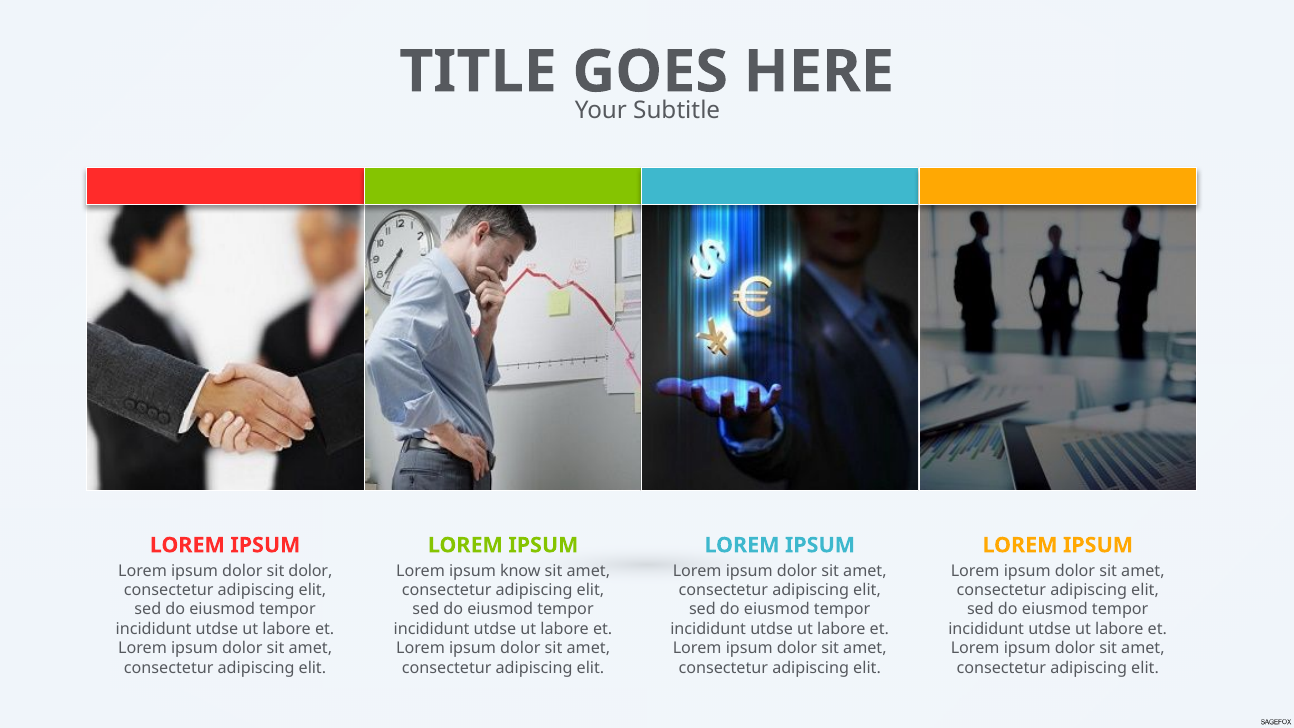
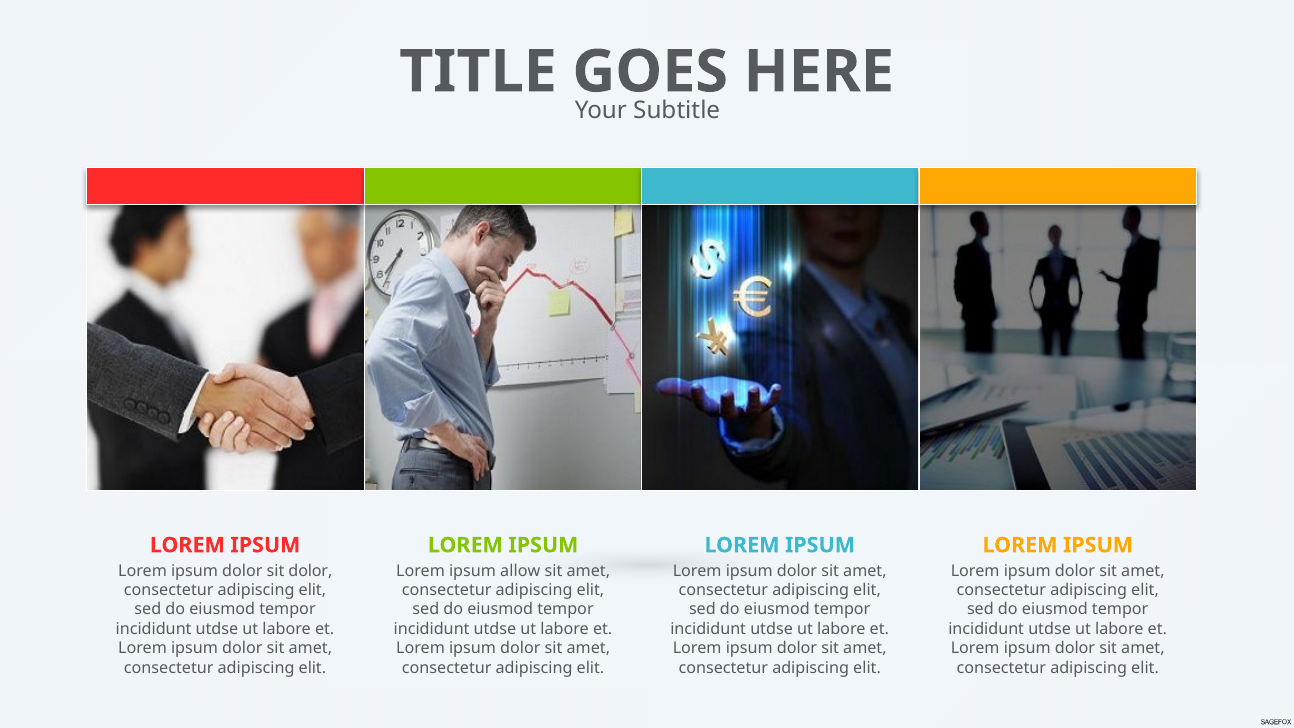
know: know -> allow (520, 571)
